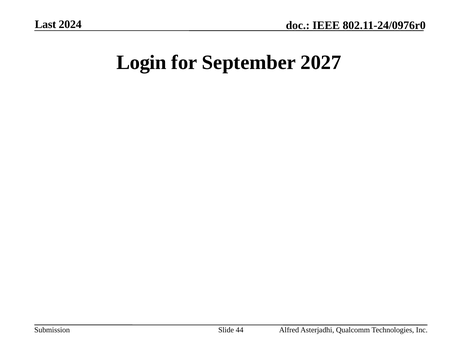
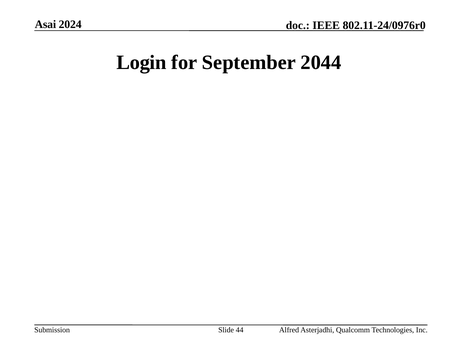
Last: Last -> Asai (45, 24)
2027: 2027 -> 2044 (321, 62)
